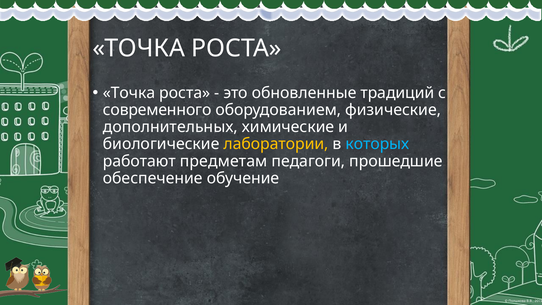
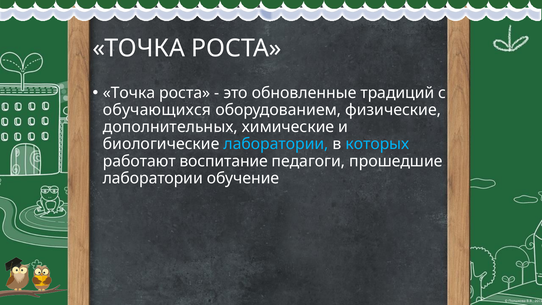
современного: современного -> обучающихся (157, 110)
лаборатории colour: yellow -> light blue (276, 144)
предметам: предметам -> воспитание (224, 161)
обеспечение: обеспечение -> лаборатории (153, 178)
